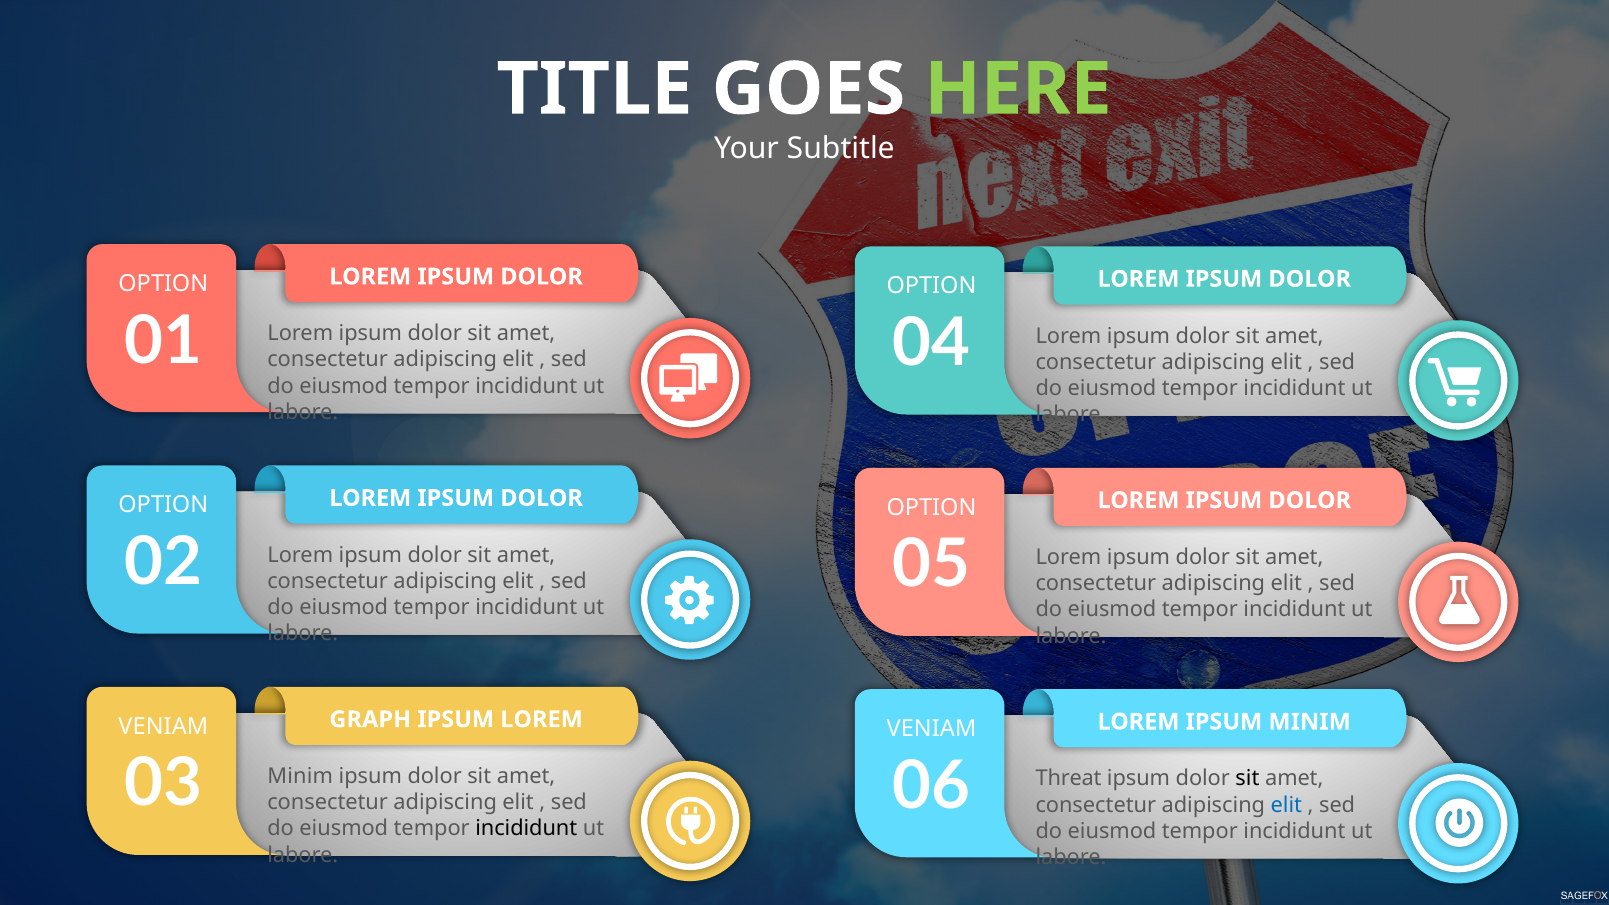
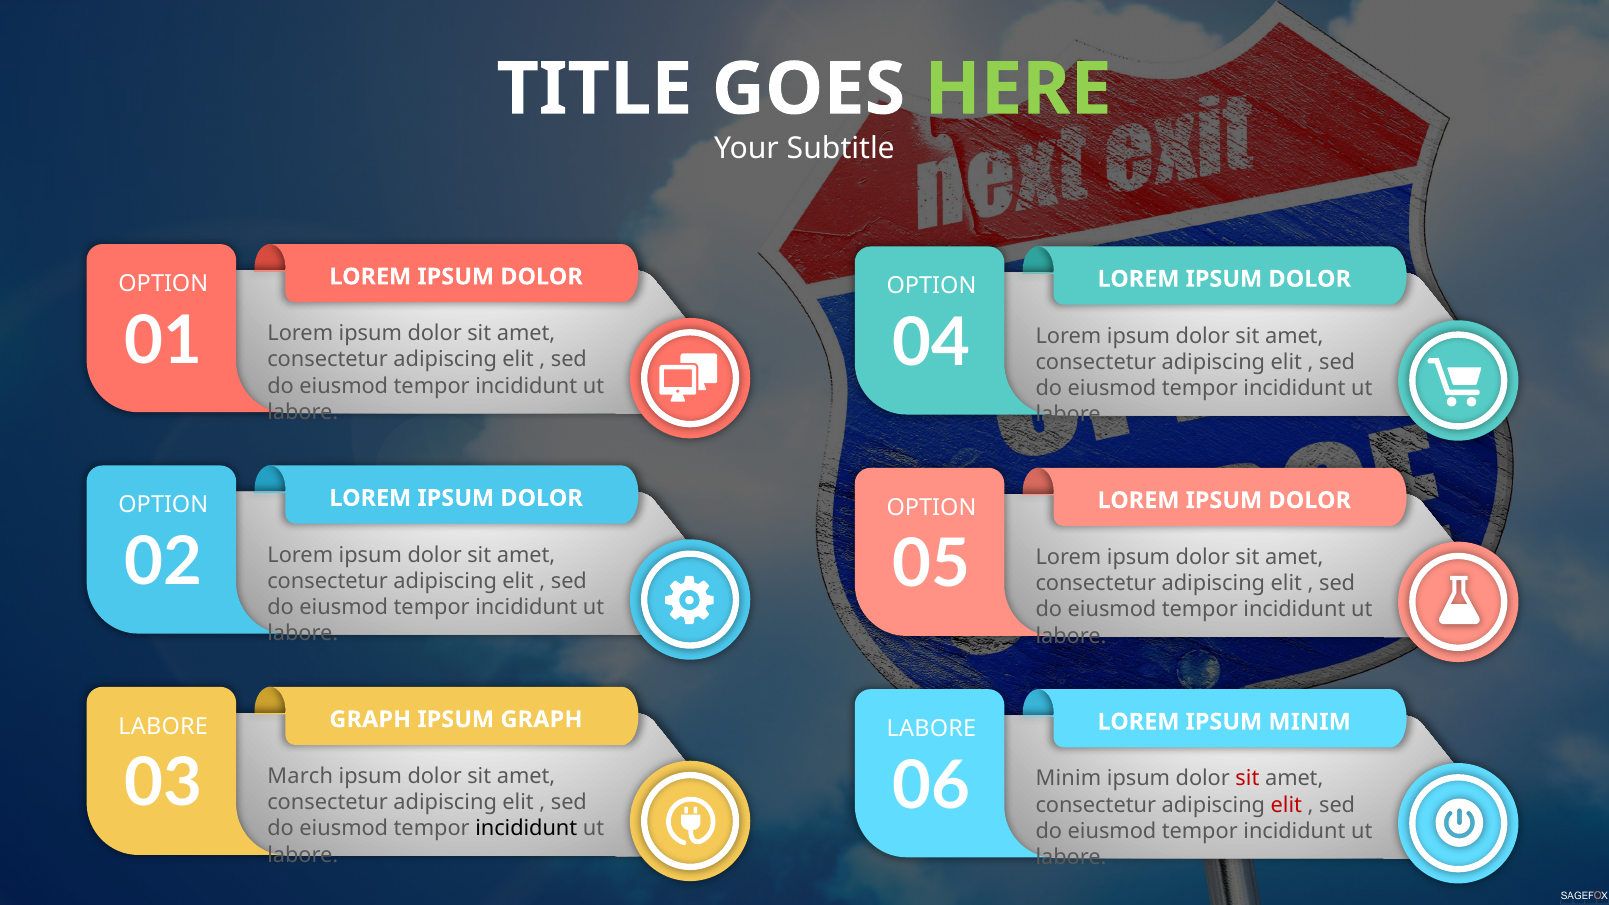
IPSUM LOREM: LOREM -> GRAPH (541, 720)
VENIAM: VENIAM -> LABORE (163, 726)
VENIAM: VENIAM -> LABORE (931, 729)
03 Minim: Minim -> March (300, 776)
06 Threat: Threat -> Minim (1068, 779)
sit colour: black -> red (1247, 779)
elit colour: blue -> red (1286, 805)
